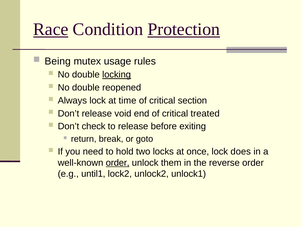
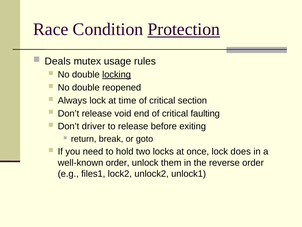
Race underline: present -> none (51, 29)
Being: Being -> Deals (58, 61)
treated: treated -> faulting (205, 113)
check: check -> driver (93, 126)
order underline: present -> none (118, 162)
until1: until1 -> files1 (93, 173)
